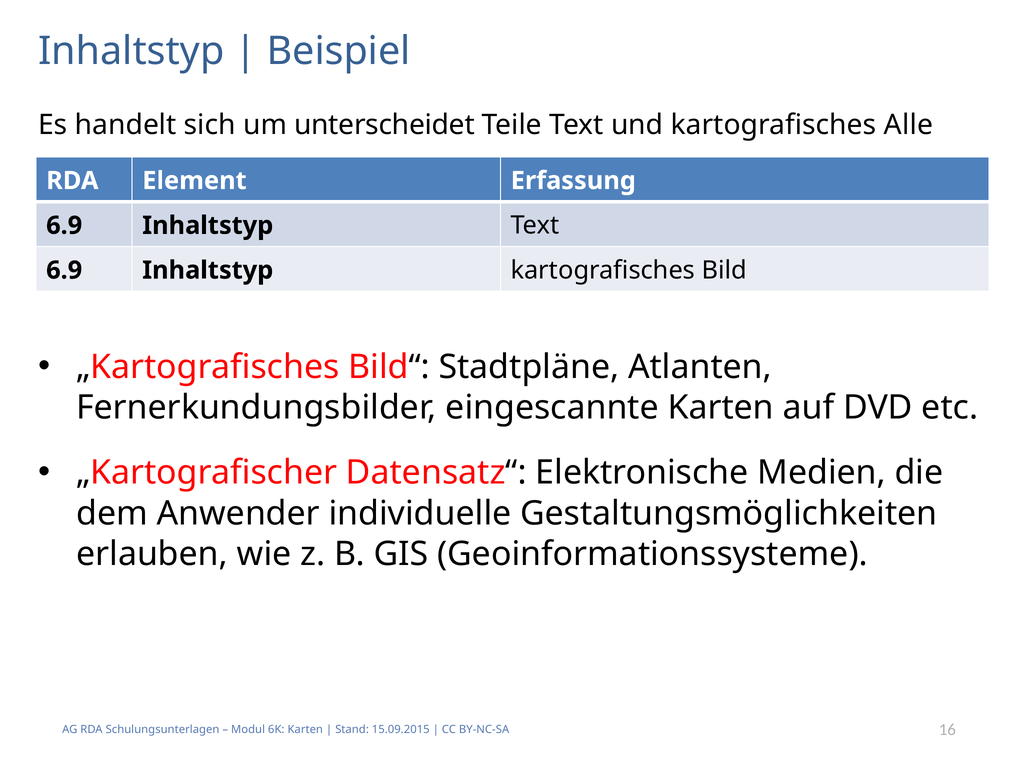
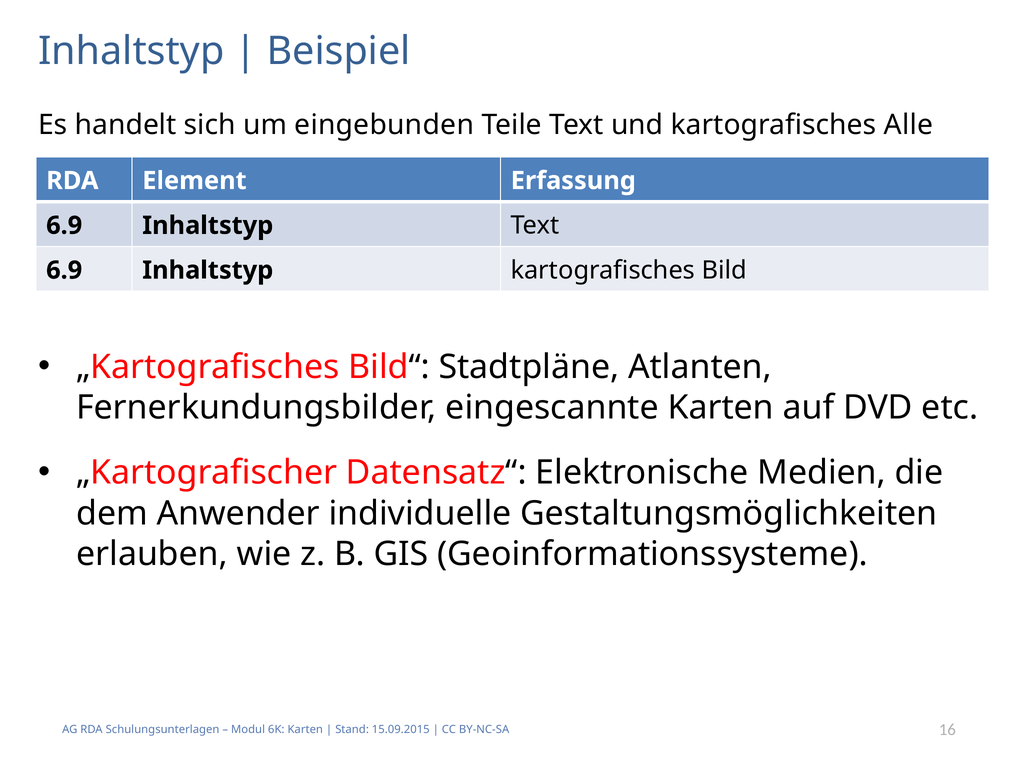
unterscheidet: unterscheidet -> eingebunden (384, 125)
